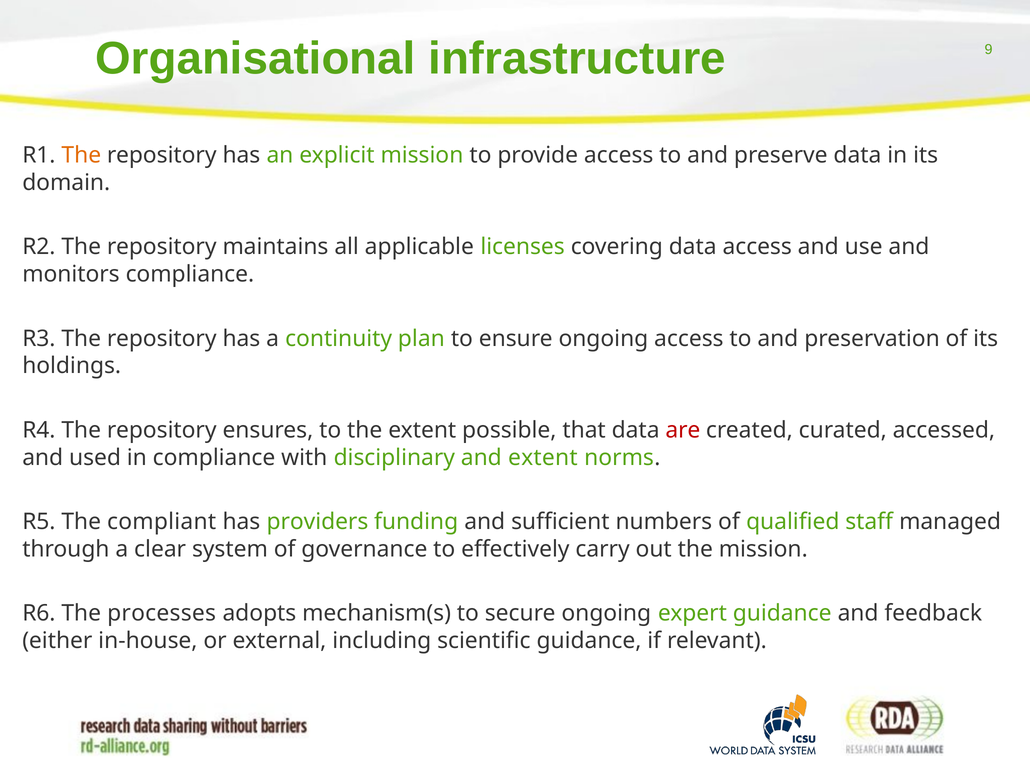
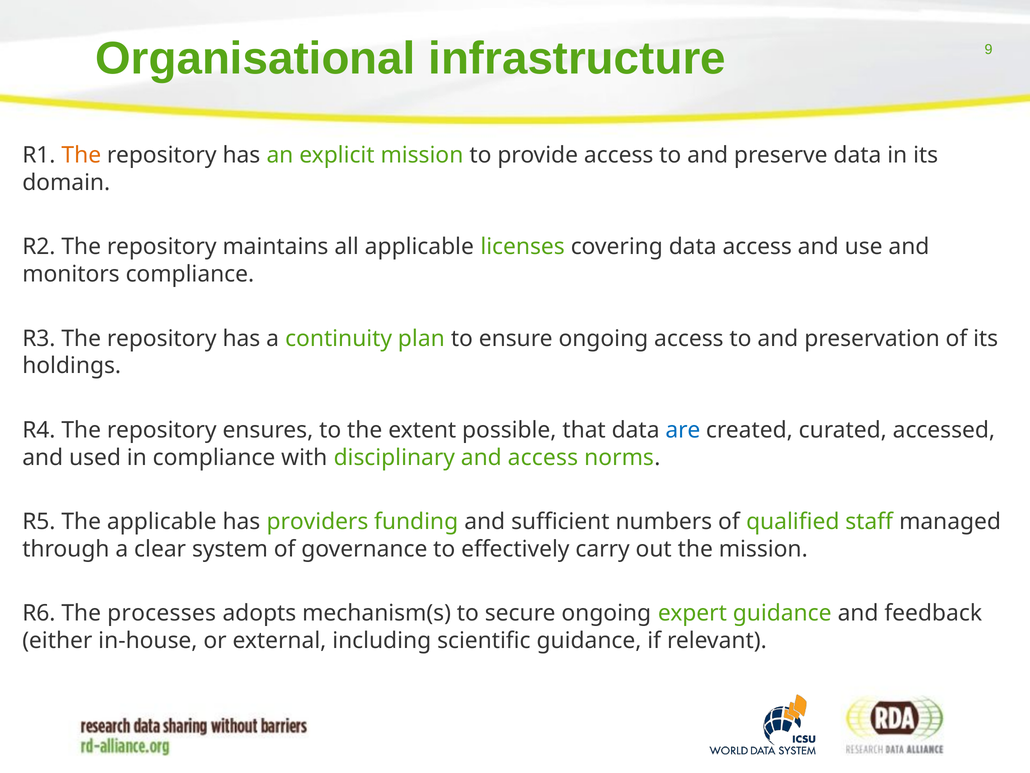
are colour: red -> blue (683, 430)
and extent: extent -> access (543, 457)
The compliant: compliant -> applicable (162, 521)
